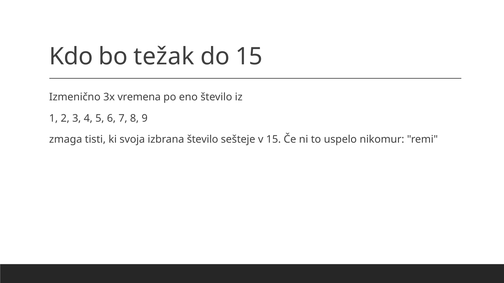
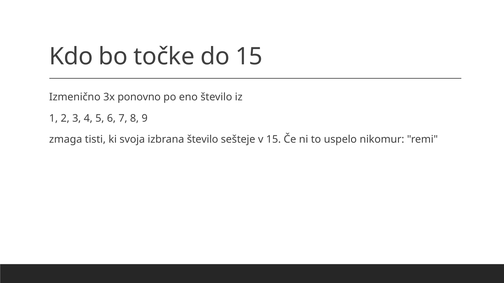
težak: težak -> točke (164, 57)
vremena: vremena -> ponovno (139, 97)
